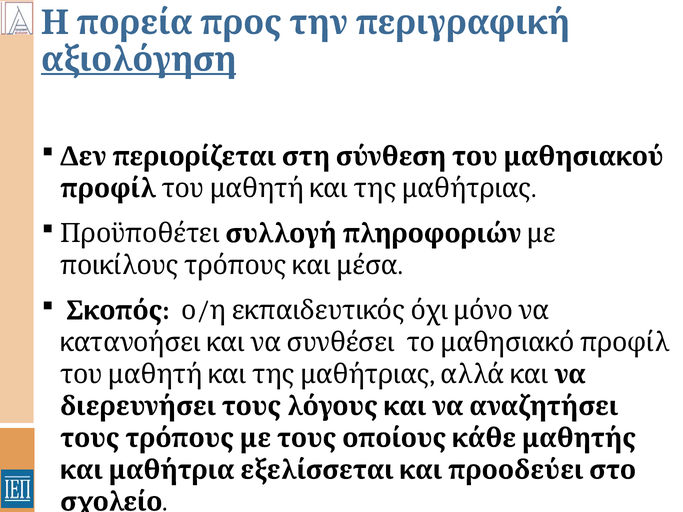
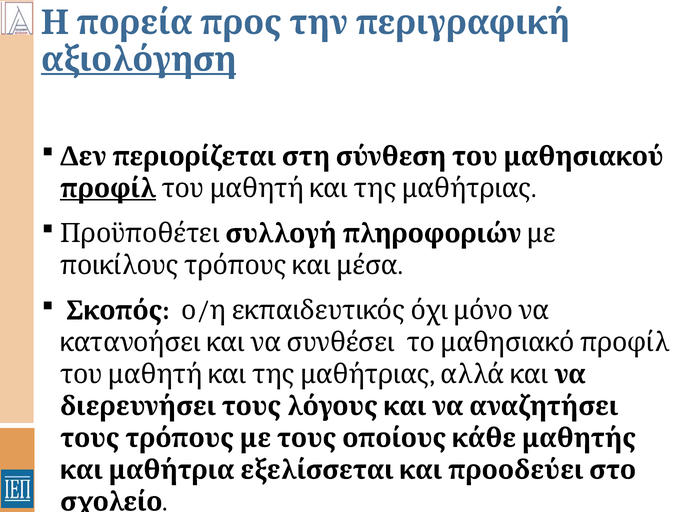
προφίλ underline: none -> present (108, 189)
